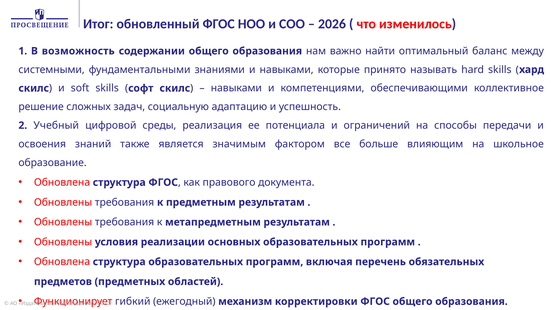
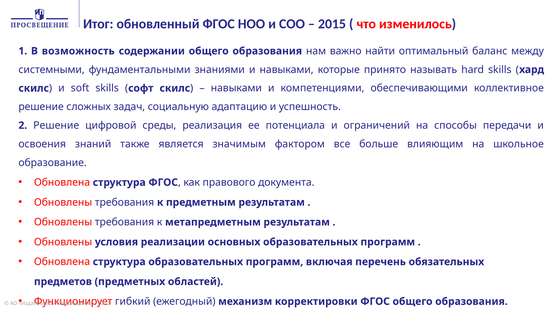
2026: 2026 -> 2015 (332, 24)
2 Учебный: Учебный -> Решение (56, 125)
